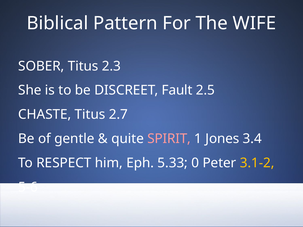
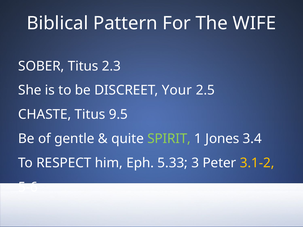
Fault: Fault -> Your (177, 90)
2.7: 2.7 -> 9.5 (118, 115)
SPIRIT colour: pink -> light green (169, 139)
0: 0 -> 3 (195, 163)
